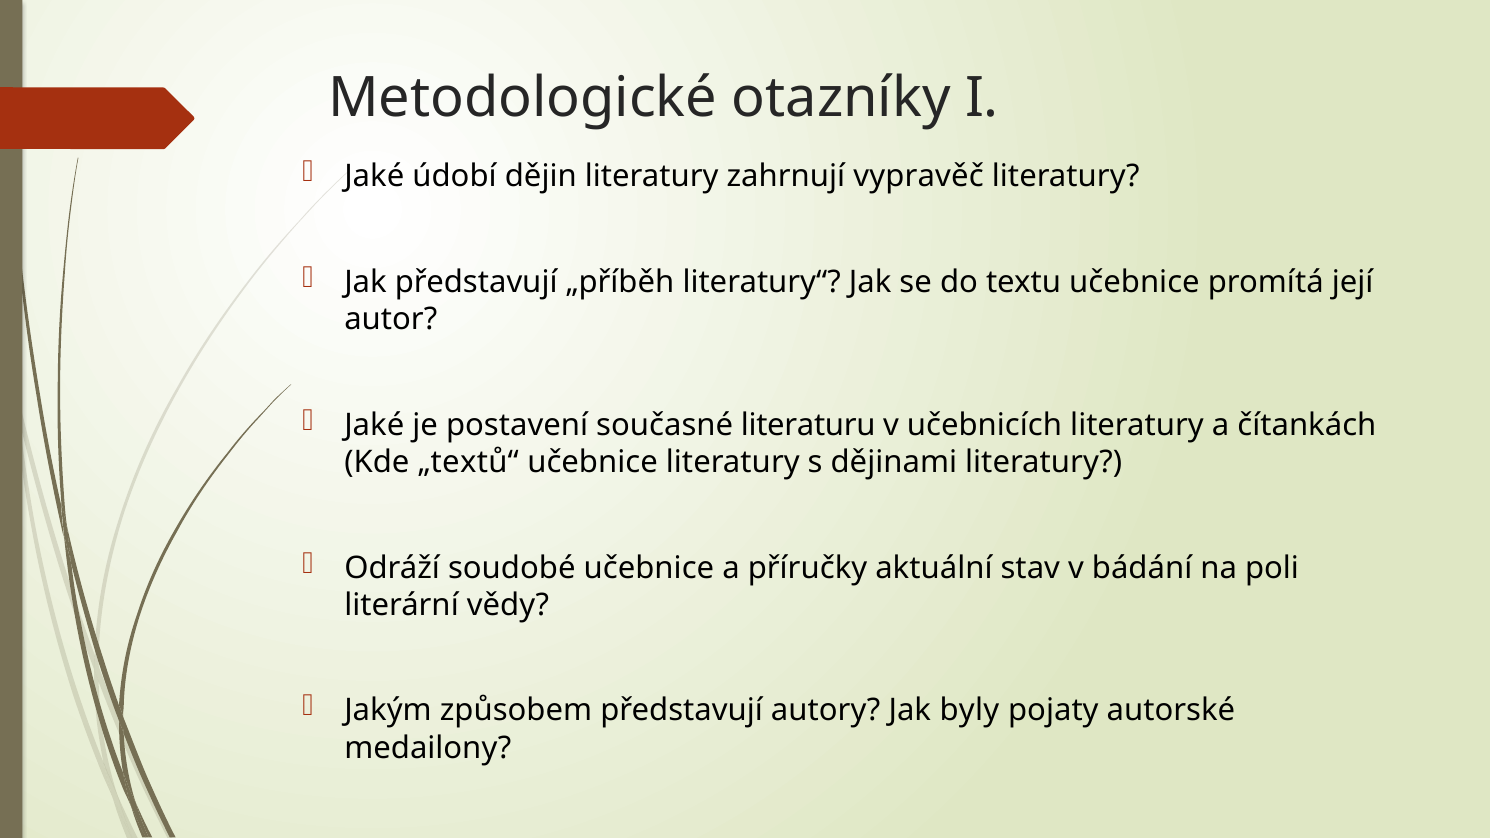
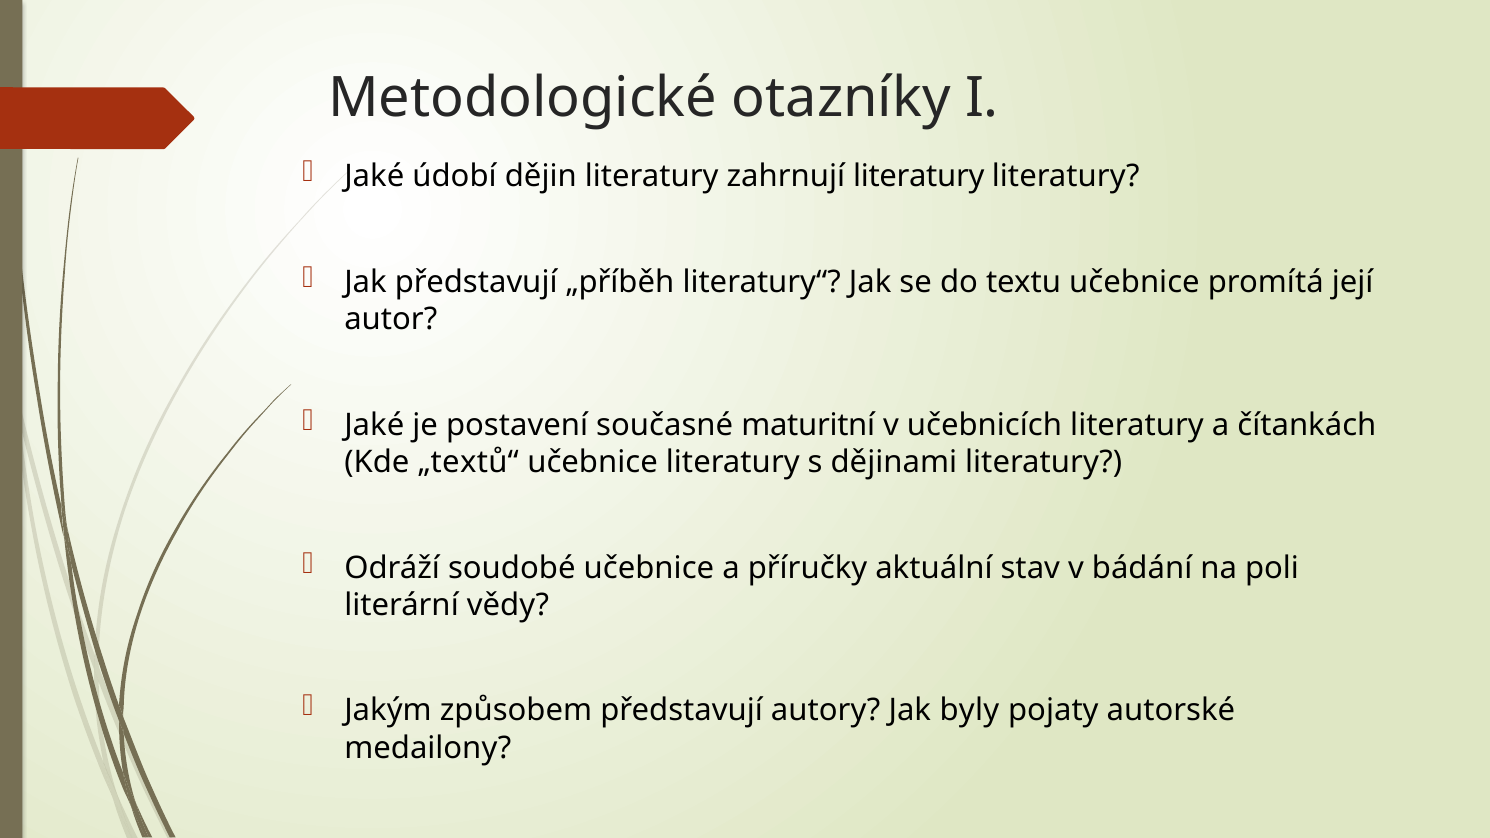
zahrnují vypravěč: vypravěč -> literatury (919, 177)
literaturu: literaturu -> maturitní (808, 425)
